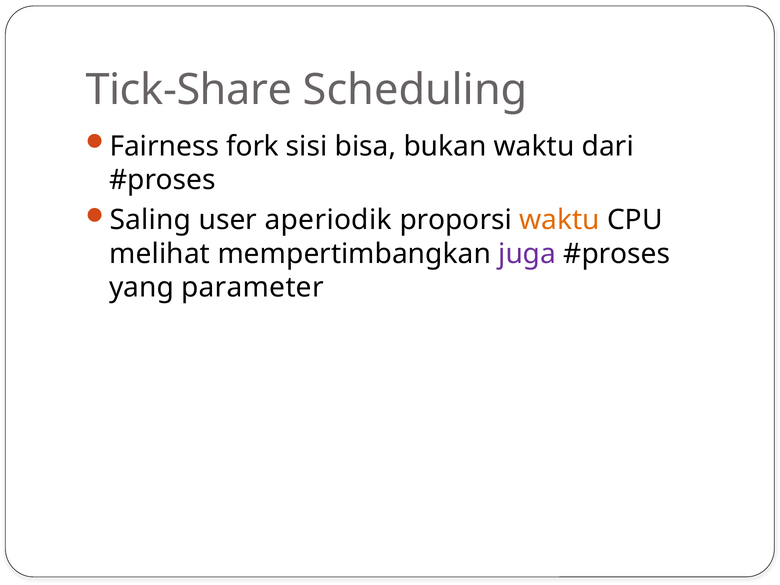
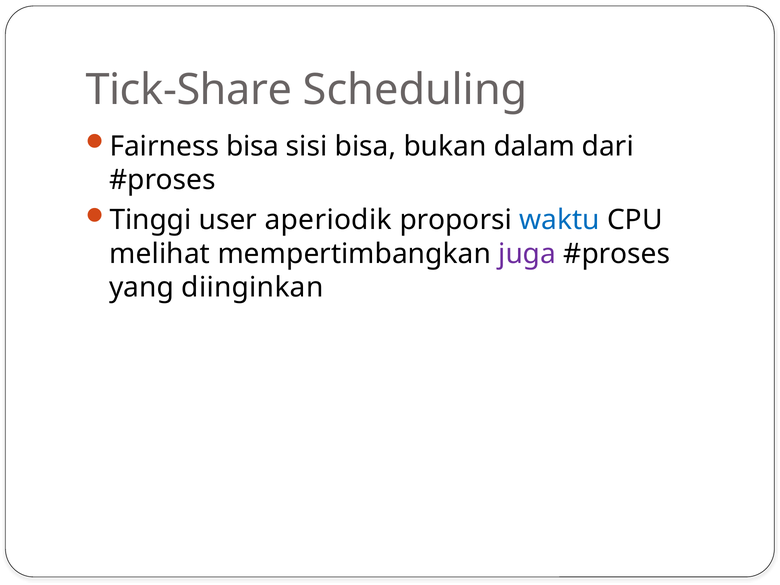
Fairness fork: fork -> bisa (253, 146)
bukan waktu: waktu -> dalam (534, 146)
Saling: Saling -> Tinggi (151, 220)
waktu colour: orange -> blue (560, 220)
parameter: parameter -> diinginkan (252, 288)
